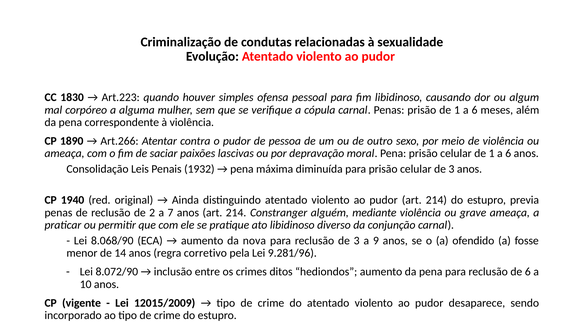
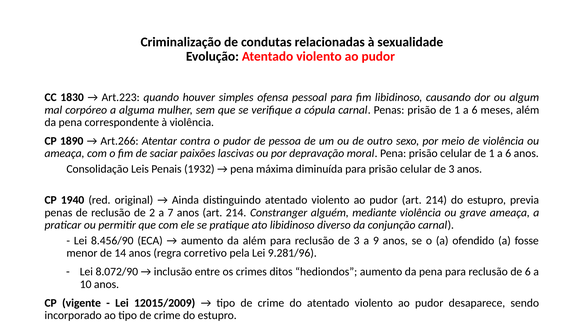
8.068/90: 8.068/90 -> 8.456/90 (112, 240)
da nova: nova -> além (254, 240)
